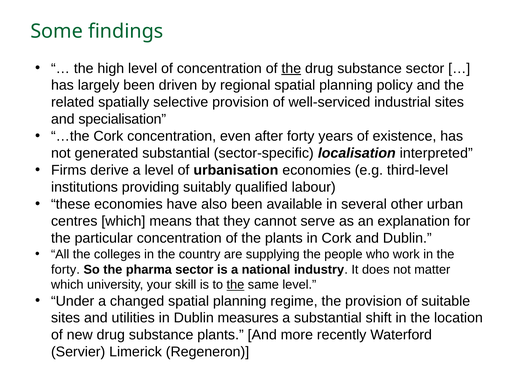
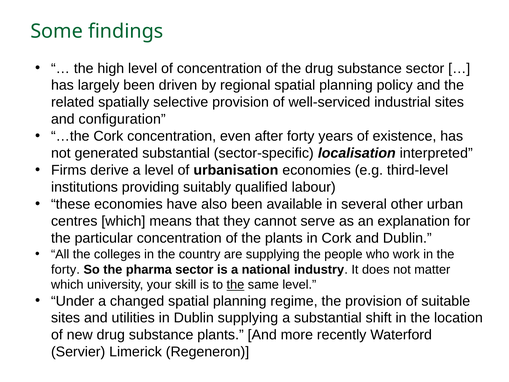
the underline: present -> none (291, 68)
specialisation: specialisation -> configuration (122, 119)
Dublin measures: measures -> supplying (248, 318)
